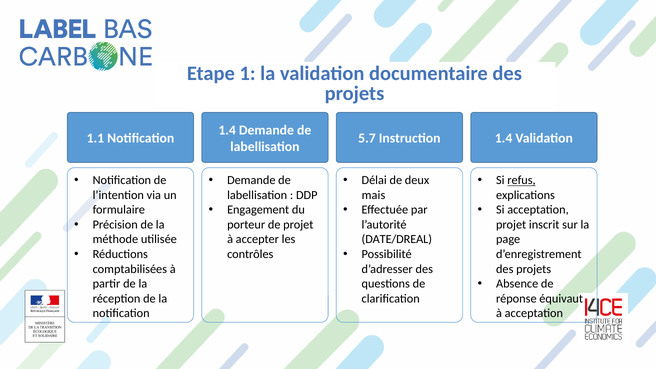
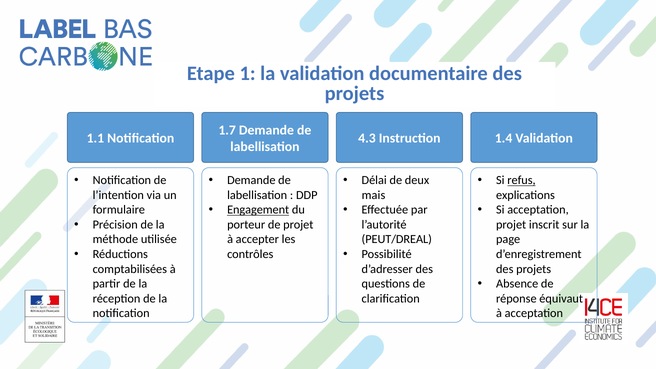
1.4: 1.4 -> 1.7 (227, 130)
5.7: 5.7 -> 4.3 (367, 138)
Engagement underline: none -> present (258, 210)
DATE/DREAL: DATE/DREAL -> PEUT/DREAL (397, 239)
